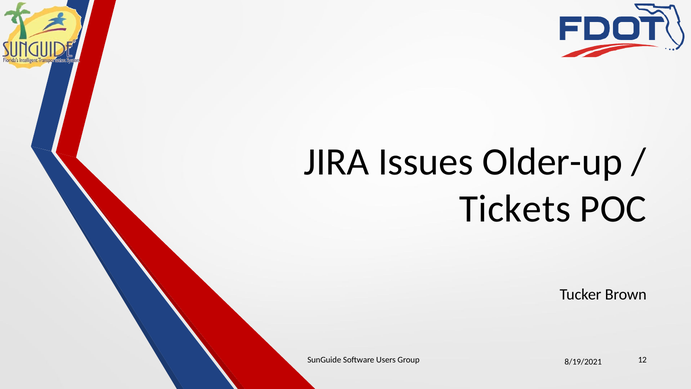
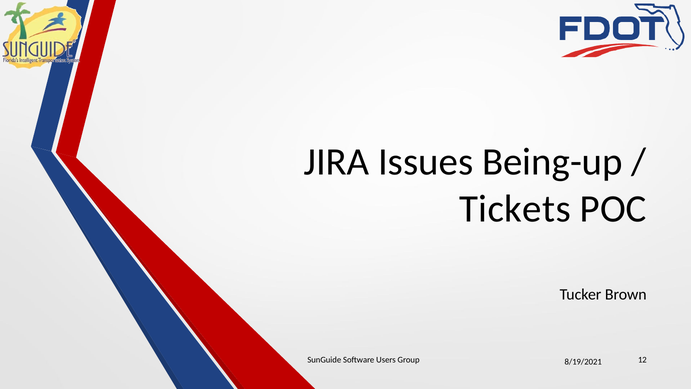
Older-up: Older-up -> Being-up (552, 162)
